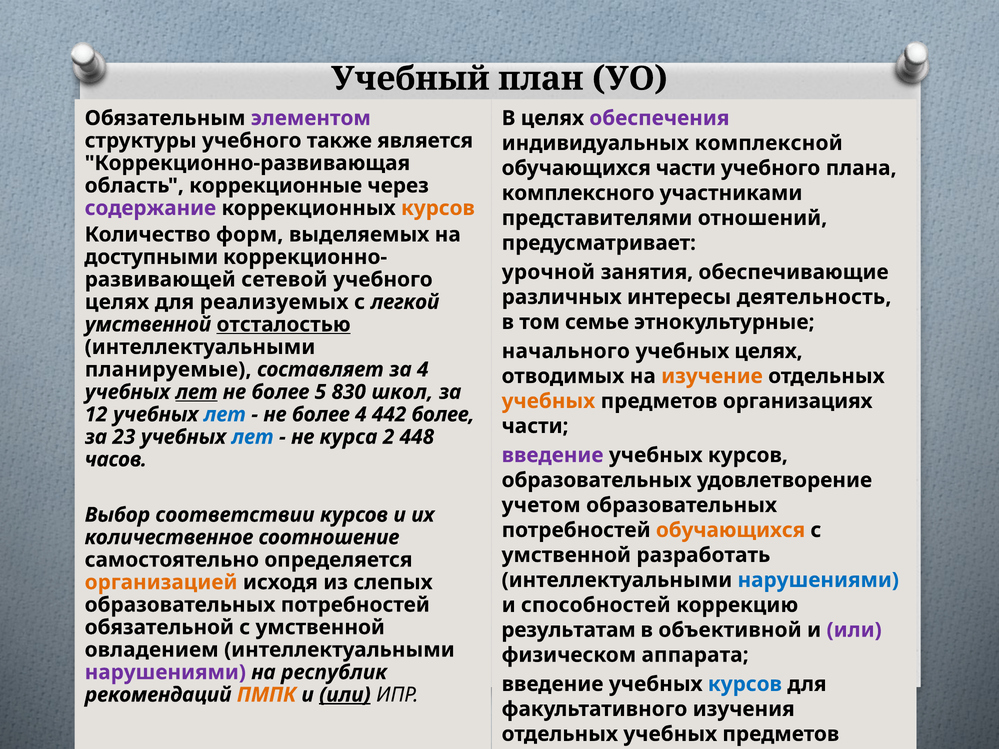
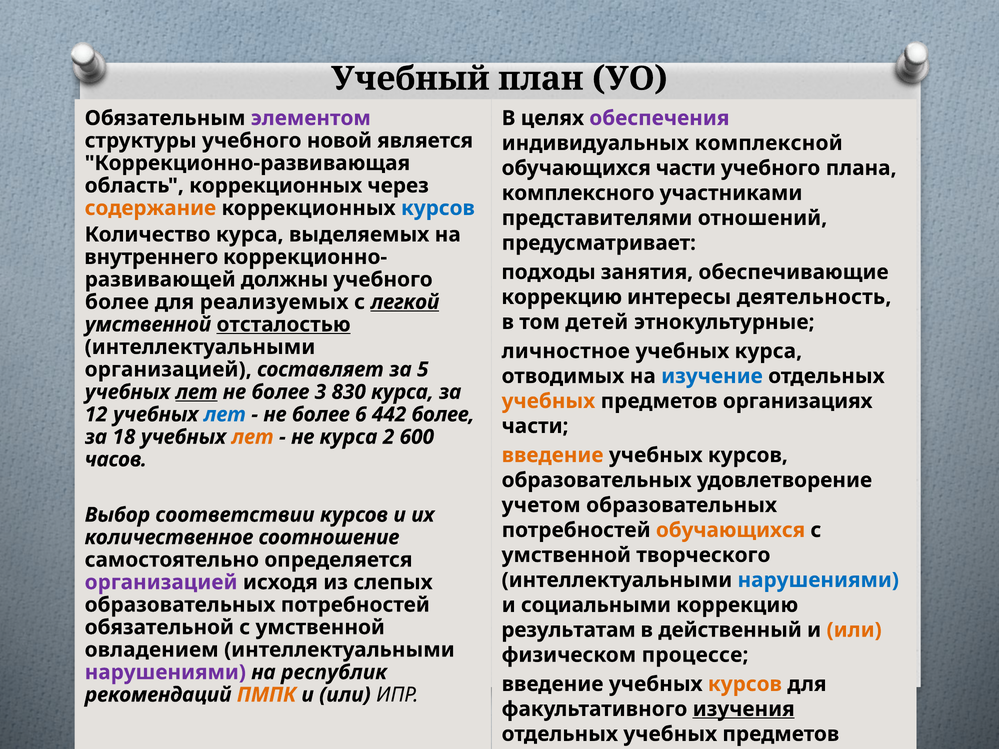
также: также -> новой (339, 141)
область коррекционные: коррекционные -> коррекционных (276, 186)
содержание colour: purple -> orange (150, 208)
курсов colour: orange -> blue (438, 208)
Количество форм: форм -> курса (250, 235)
доступными: доступными -> внутреннего (151, 257)
урочной: урочной -> подходы (549, 272)
сетевой: сетевой -> должны (285, 280)
различных: различных -> коррекцию (562, 297)
целях: целях -> более (117, 302)
легкой underline: none -> present (405, 302)
семье: семье -> детей (597, 322)
начального: начального -> личностное (566, 351)
учебных целях: целях -> курса (768, 351)
планируемые: планируемые -> организацией (168, 370)
за 4: 4 -> 5 (423, 370)
изучение colour: orange -> blue (712, 376)
5: 5 -> 3 (320, 392)
830 школ: школ -> курса (402, 392)
более 4: 4 -> 6 (361, 415)
23: 23 -> 18 (124, 437)
лет colour: blue -> orange (253, 437)
448: 448 -> 600 (417, 437)
введение colour: purple -> orange (553, 455)
разработать: разработать -> творческого (703, 555)
организацией colour: orange -> purple (161, 583)
способностей: способностей -> социальными (596, 605)
объективной: объективной -> действенный (730, 630)
или colour: purple -> orange (854, 630)
аппарата: аппарата -> процессе (695, 655)
курсов colour: blue -> orange (745, 684)
или underline: present -> none (345, 695)
изучения underline: none -> present (744, 709)
